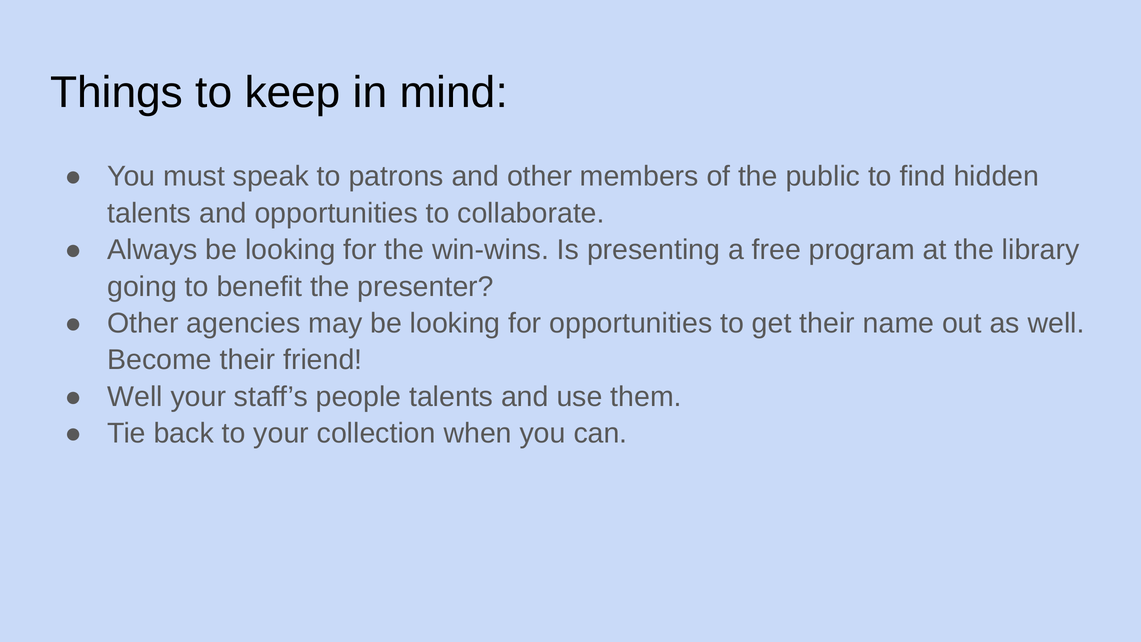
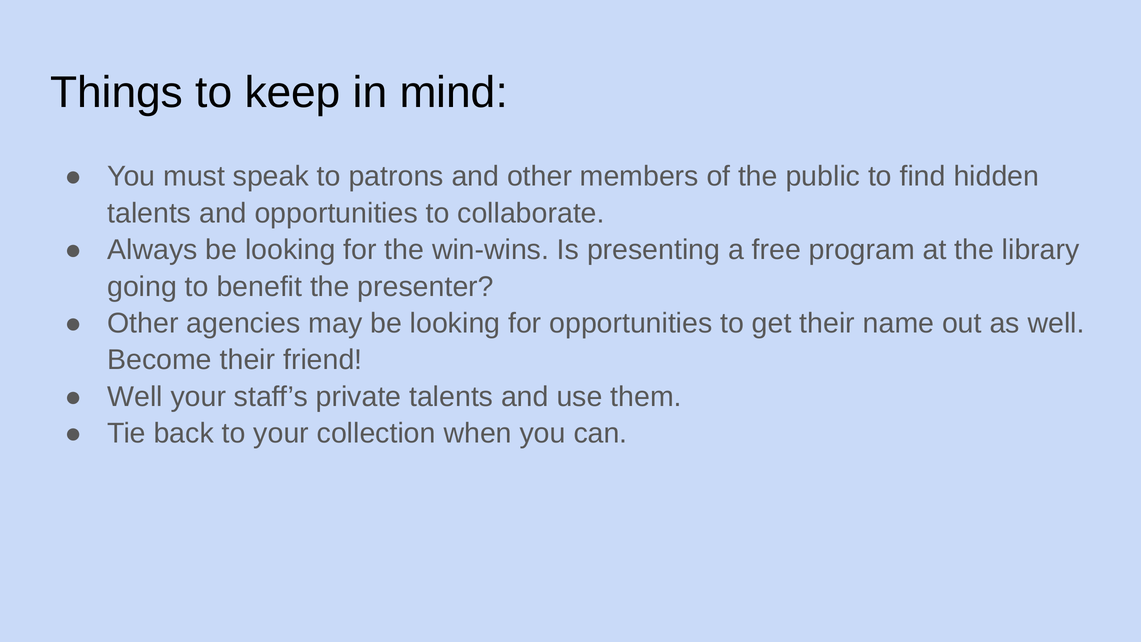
people: people -> private (358, 397)
